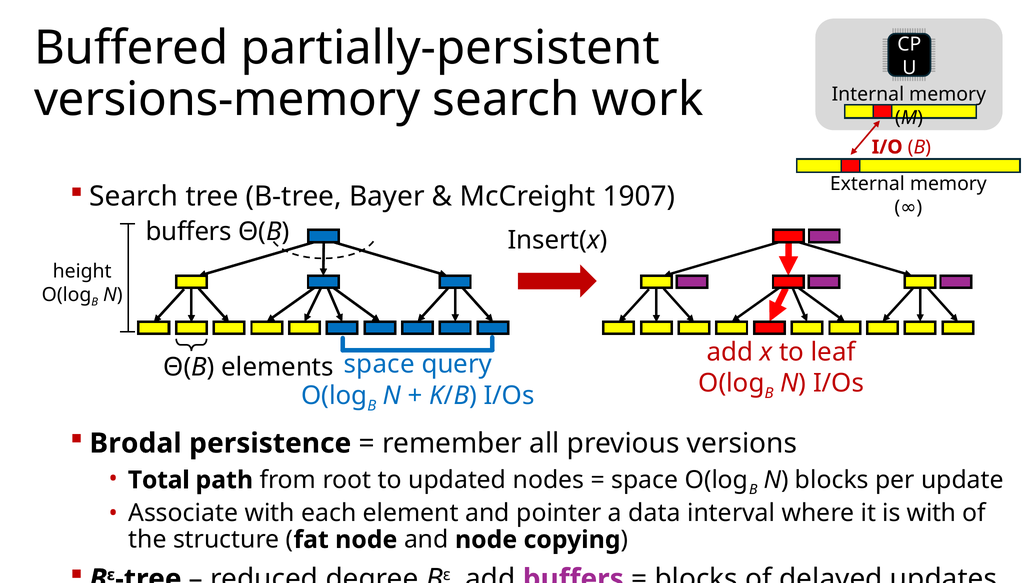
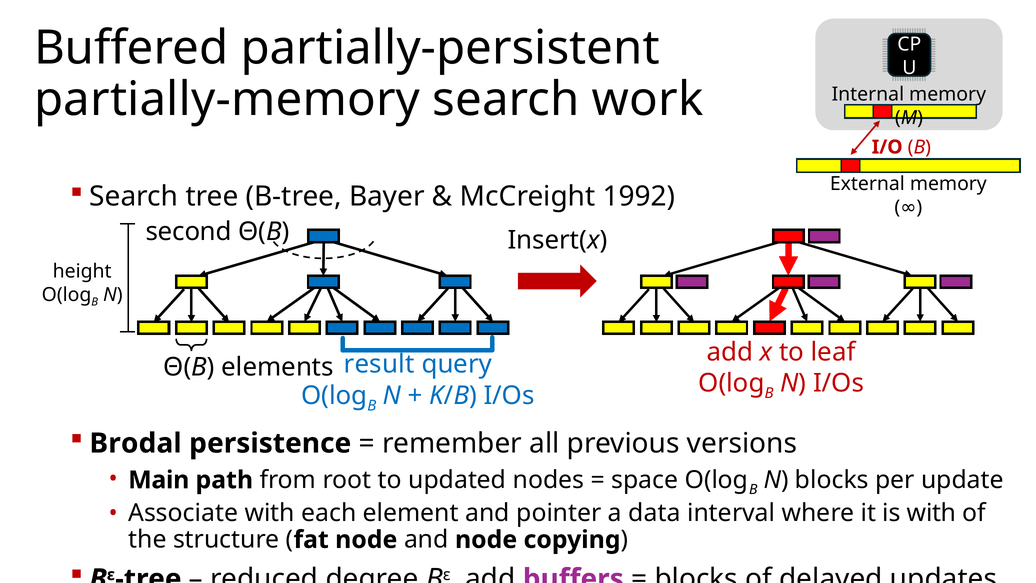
versions-memory: versions-memory -> partially-memory (227, 99)
1907: 1907 -> 1992 (639, 197)
buffers: buffers -> second (189, 232)
space: space -> result (379, 364)
Total: Total -> Main (159, 480)
